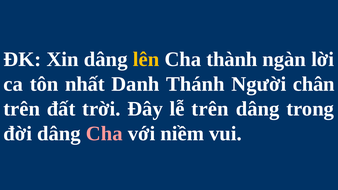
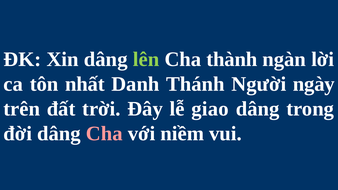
lên colour: yellow -> light green (146, 59)
chân: chân -> ngày (314, 84)
lễ trên: trên -> giao (210, 109)
